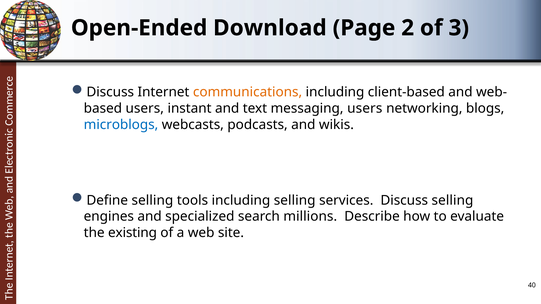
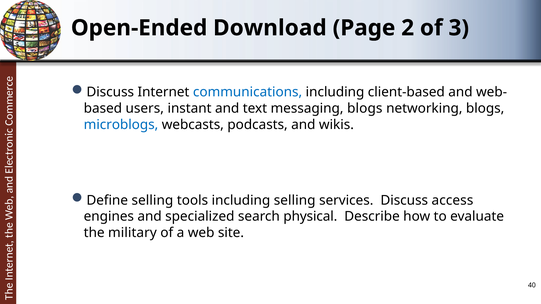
communications colour: orange -> blue (248, 92)
messaging users: users -> blogs (365, 108)
Discuss selling: selling -> access (452, 200)
millions: millions -> physical (310, 217)
existing: existing -> military (132, 233)
